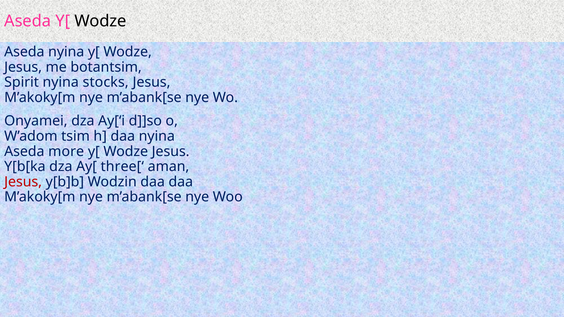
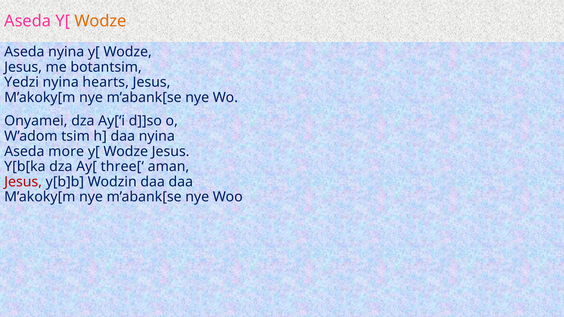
Wodze colour: black -> orange (100, 21)
Spirit: Spirit -> Yedzi (22, 82)
stocks: stocks -> hearts (106, 82)
